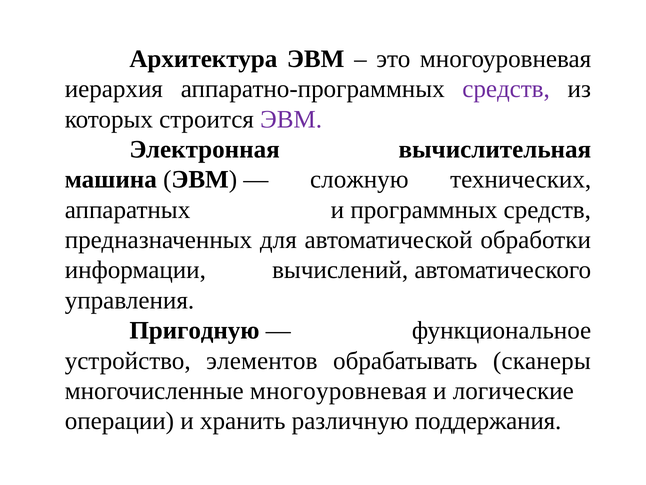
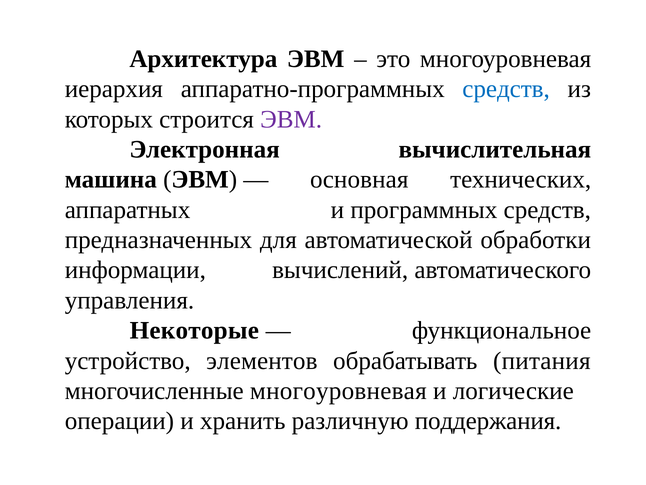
средств colour: purple -> blue (506, 89)
сложную: сложную -> основная (359, 179)
Пригодную: Пригодную -> Некоторые (194, 330)
сканеры: сканеры -> питания (542, 360)
